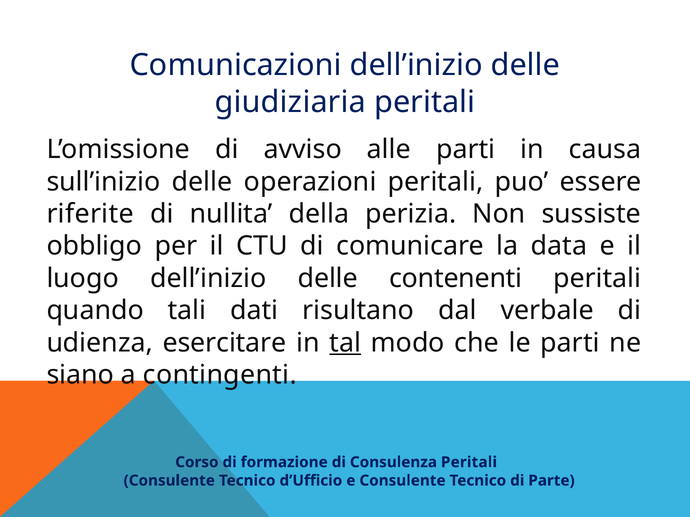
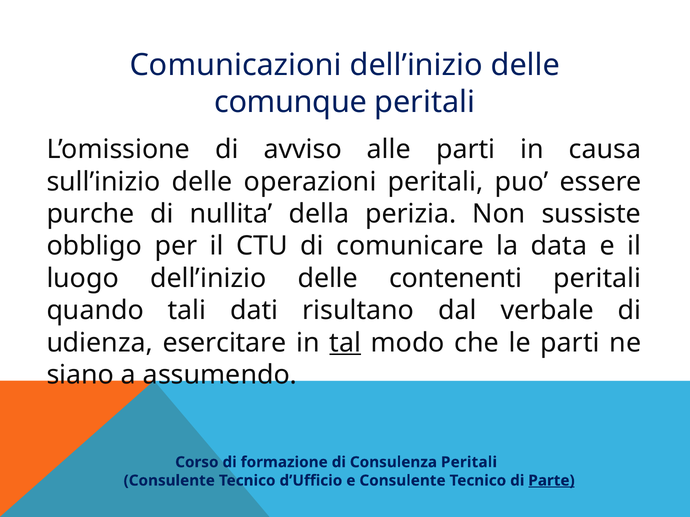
giudiziaria: giudiziaria -> comunque (291, 102)
riferite: riferite -> purche (90, 214)
contingenti: contingenti -> assumendo (220, 375)
Parte underline: none -> present (552, 481)
